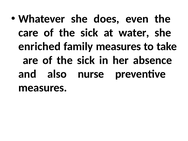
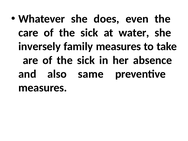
enriched: enriched -> inversely (40, 46)
nurse: nurse -> same (91, 74)
